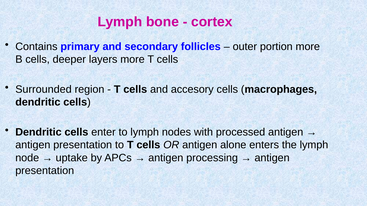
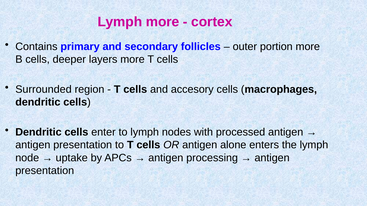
Lymph bone: bone -> more (163, 22)
